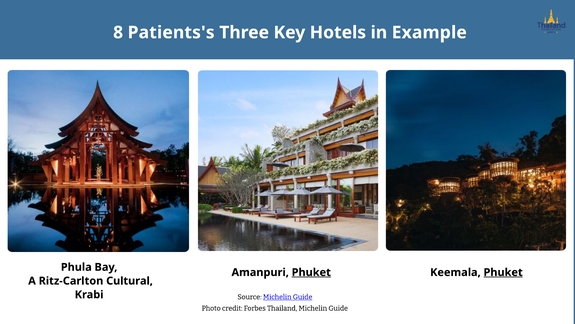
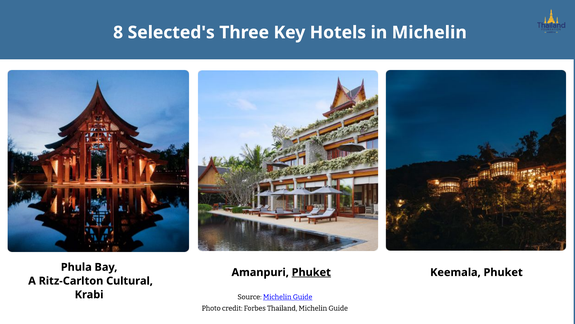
Patients's: Patients's -> Selected's (171, 32)
in Example: Example -> Michelin (429, 32)
Phuket underline: present -> none (503, 272)
